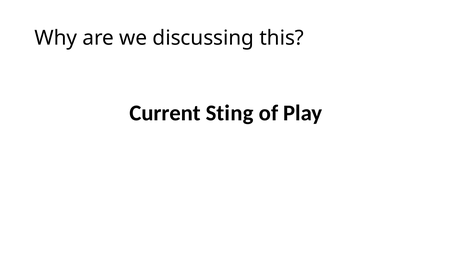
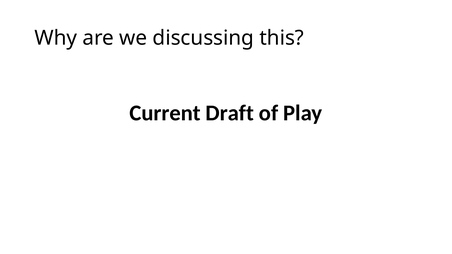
Sting: Sting -> Draft (230, 113)
